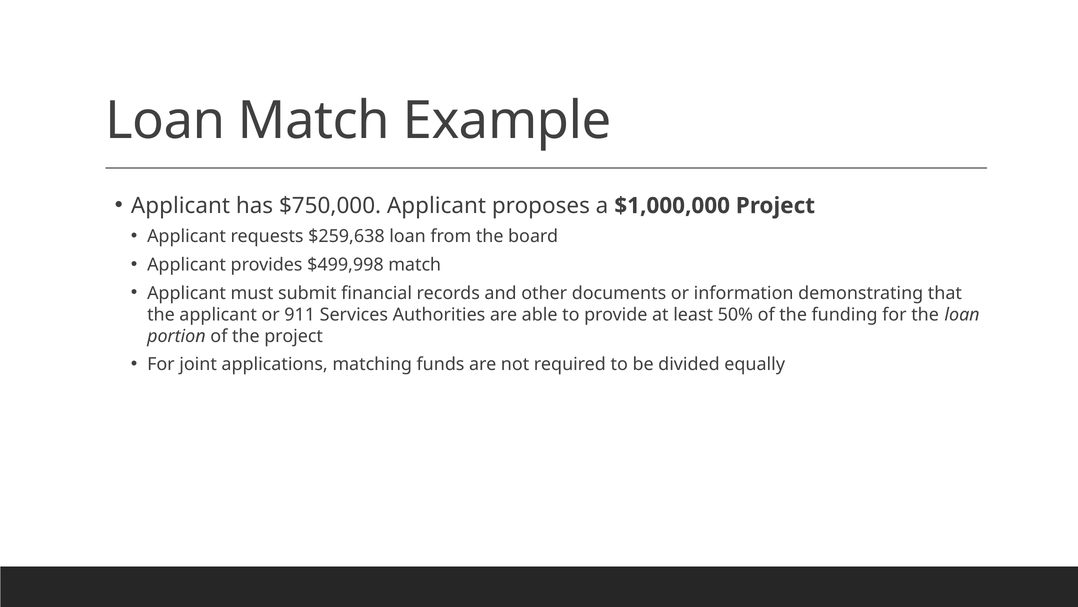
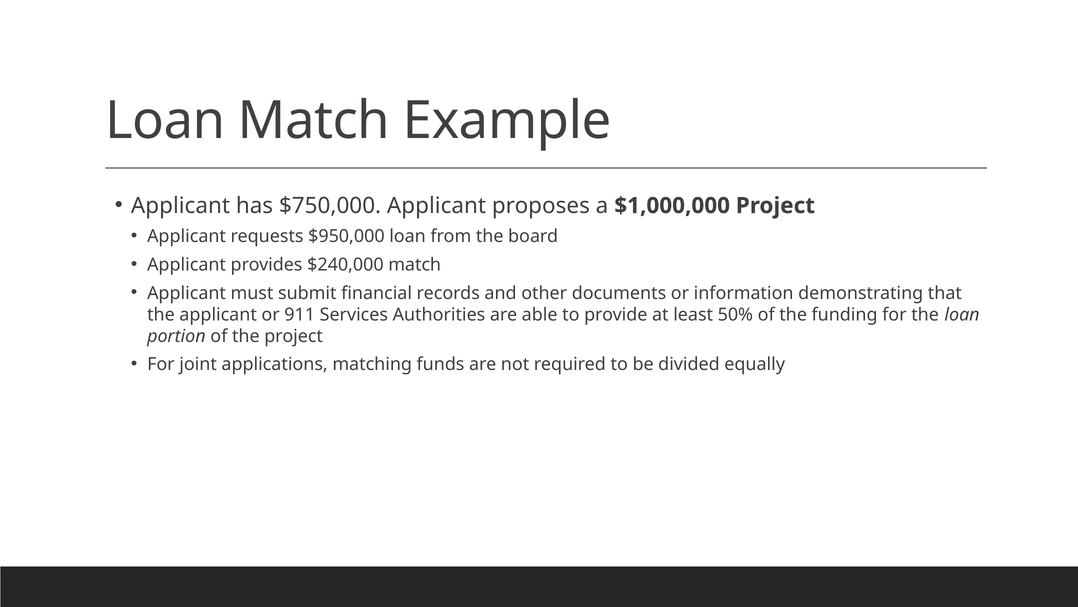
$259,638: $259,638 -> $950,000 (346, 236)
$499,998: $499,998 -> $240,000 (345, 264)
